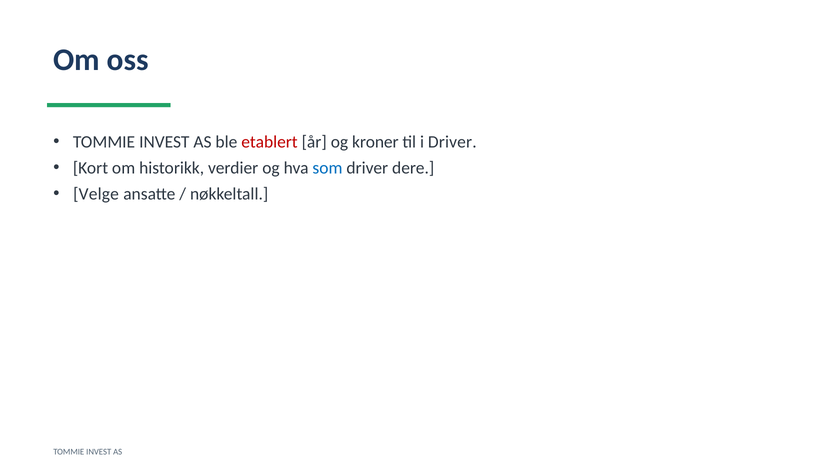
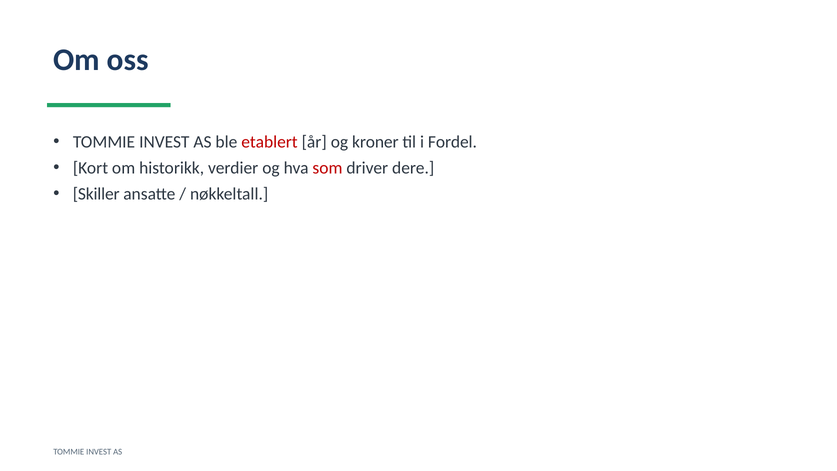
i Driver: Driver -> Fordel (452, 142)
som colour: blue -> red (327, 168)
Velge: Velge -> Skiller (96, 194)
